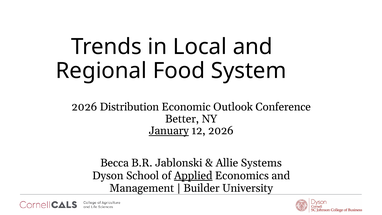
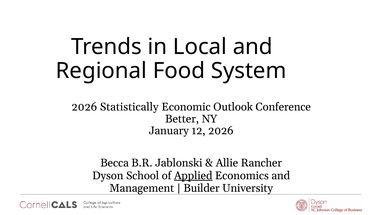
Distribution: Distribution -> Statistically (129, 107)
January underline: present -> none (169, 131)
Systems: Systems -> Rancher (261, 163)
